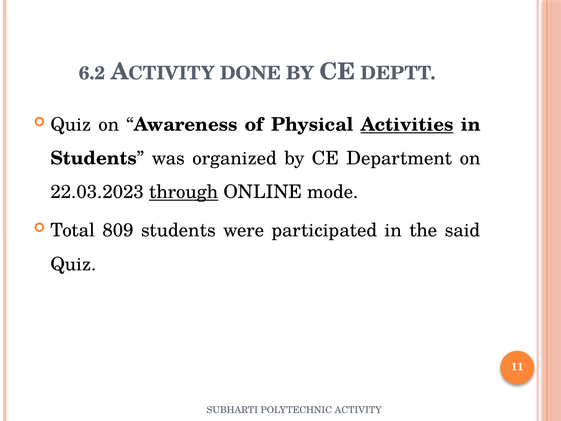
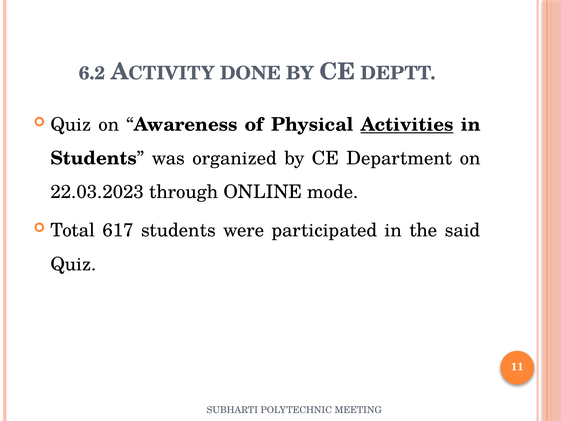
through underline: present -> none (184, 192)
809: 809 -> 617 (118, 230)
ACTIVITY: ACTIVITY -> MEETING (358, 410)
